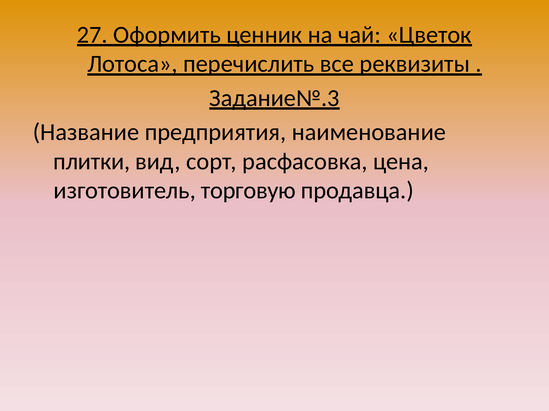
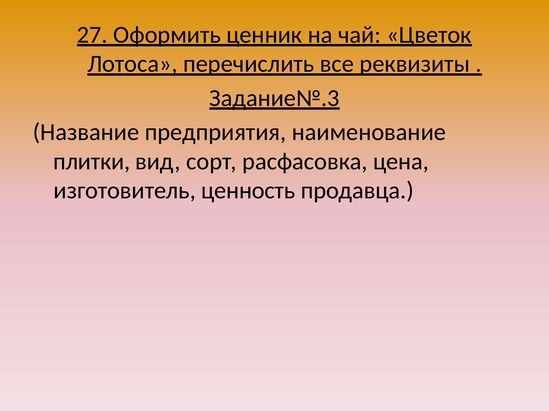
торговую: торговую -> ценность (248, 191)
